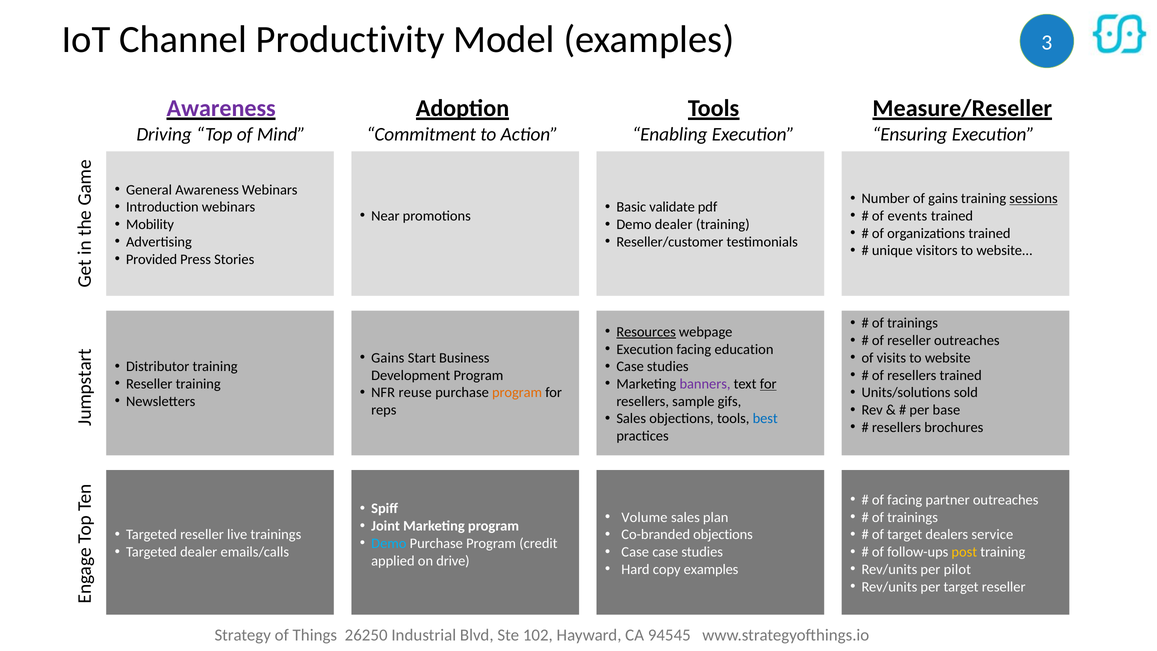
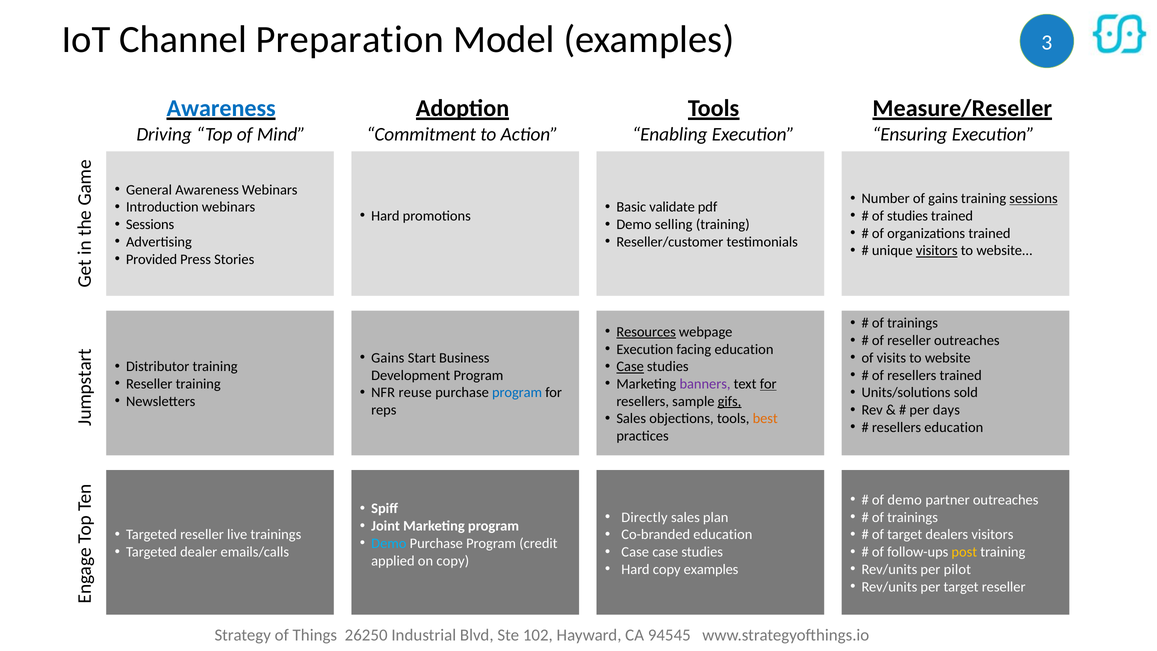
Productivity: Productivity -> Preparation (350, 39)
Awareness colour: purple -> blue (221, 108)
Near: Near -> Hard (385, 216)
of events: events -> studies (907, 216)
Mobility: Mobility -> Sessions (150, 224)
Demo dealer: dealer -> selling (674, 224)
visitors underline: none -> present (937, 251)
Case underline: none -> present (630, 367)
program colour: orange -> blue (517, 393)
gifs underline: none -> present (730, 401)
base: base -> days (946, 410)
best colour: blue -> orange (765, 419)
resellers brochures: brochures -> education (954, 427)
of facing: facing -> demo (905, 500)
Volume: Volume -> Directly (644, 517)
Co-branded objections: objections -> education (723, 535)
dealers service: service -> visitors (992, 535)
on drive: drive -> copy (453, 561)
